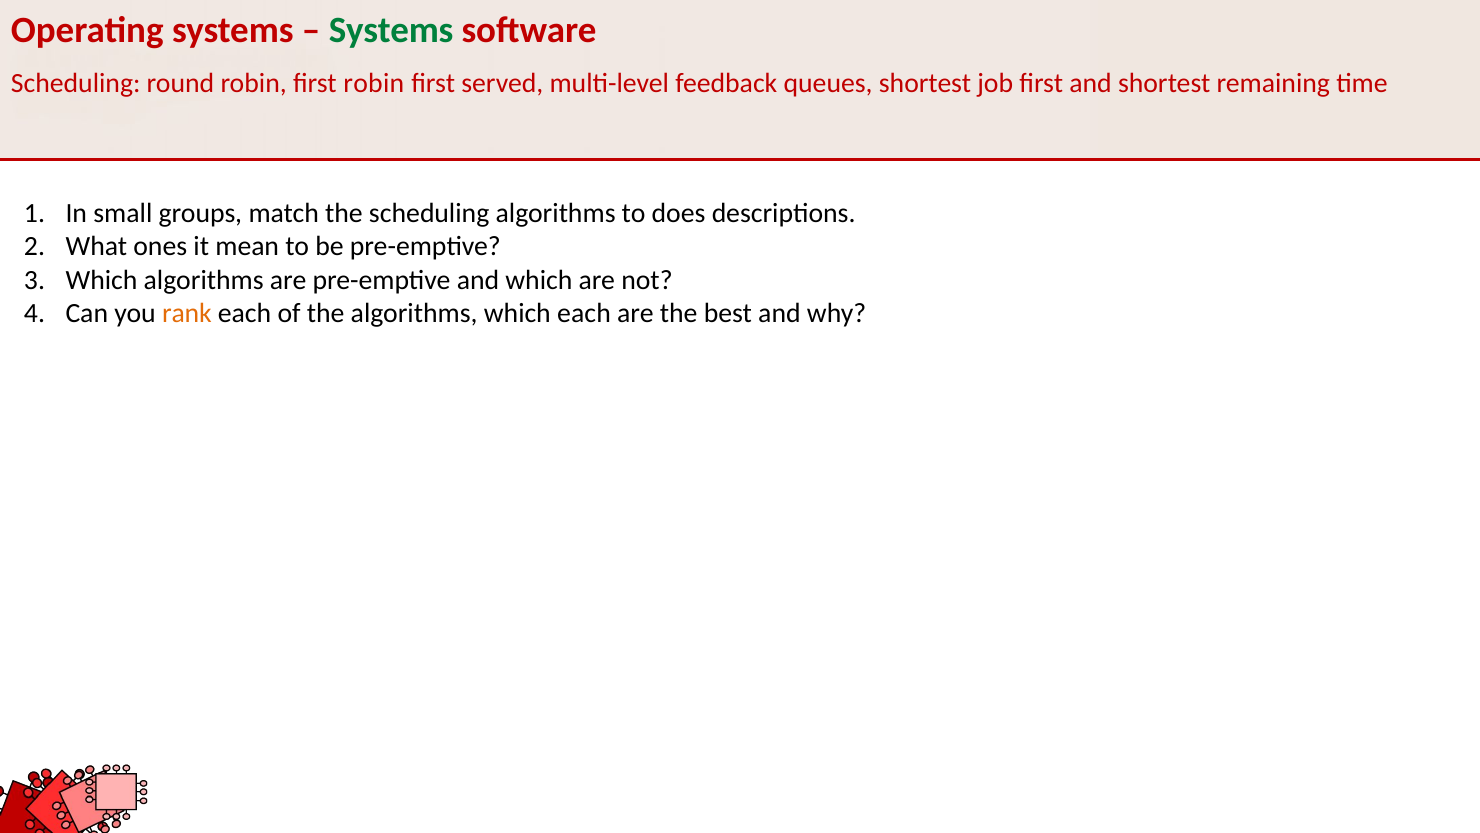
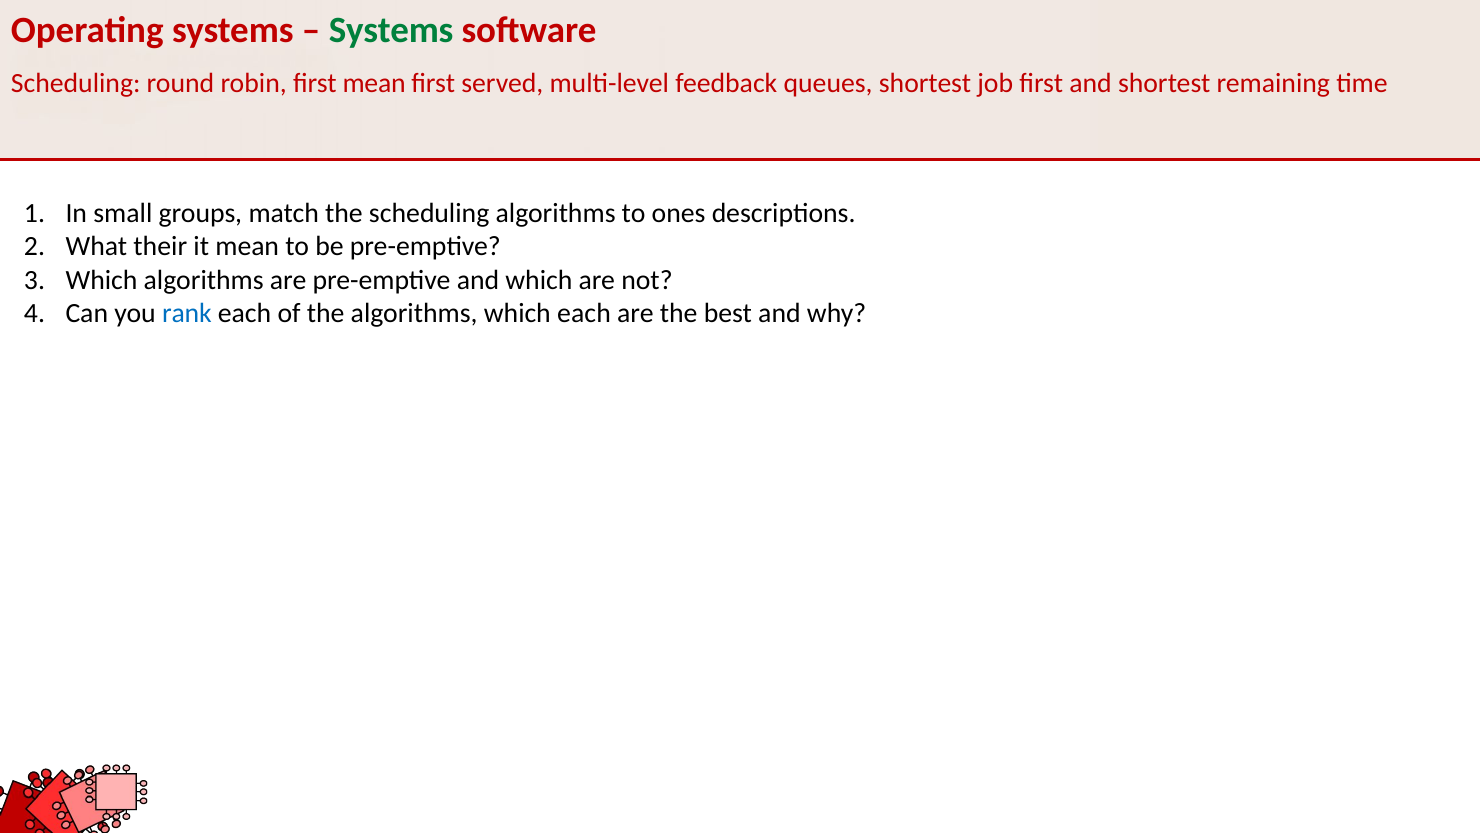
first robin: robin -> mean (374, 83)
does: does -> ones (679, 213)
ones: ones -> their (160, 247)
rank colour: orange -> blue (187, 313)
